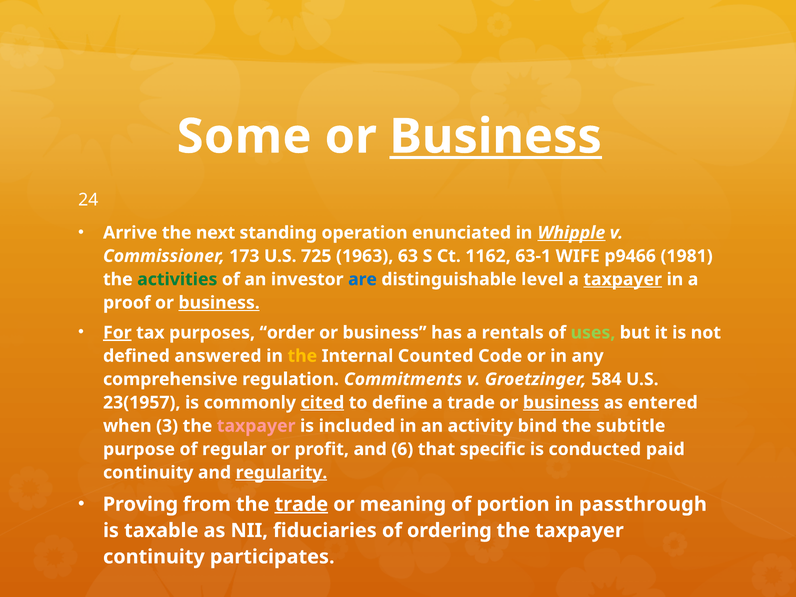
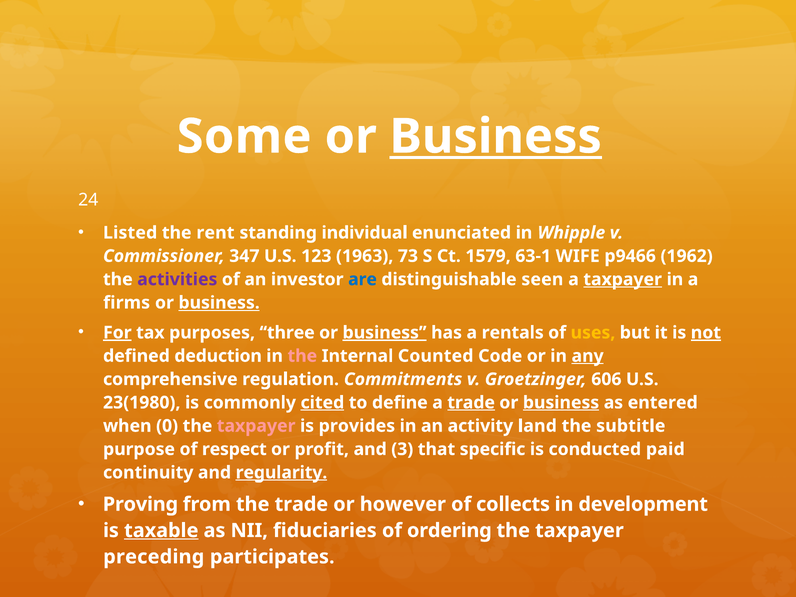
Arrive: Arrive -> Listed (130, 233)
next: next -> rent (215, 233)
operation: operation -> individual (365, 233)
Whipple underline: present -> none (571, 233)
173: 173 -> 347 (244, 256)
725: 725 -> 123 (316, 256)
63: 63 -> 73 (408, 256)
1162: 1162 -> 1579 (488, 256)
1981: 1981 -> 1962 (687, 256)
activities colour: green -> purple (177, 279)
level: level -> seen (542, 279)
proof: proof -> firms (127, 303)
order: order -> three (287, 333)
business underline: none -> present (385, 333)
uses colour: light green -> yellow (593, 333)
not underline: none -> present (706, 333)
answered: answered -> deduction (218, 356)
the colour: yellow -> pink (302, 356)
any underline: none -> present (588, 356)
584: 584 -> 606 (606, 379)
23(1957: 23(1957 -> 23(1980 (142, 403)
trade underline: none -> present (471, 403)
3: 3 -> 0 (167, 426)
included: included -> provides (357, 426)
bind: bind -> land (537, 426)
regular: regular -> respect (234, 449)
6: 6 -> 3 (402, 449)
trade underline: present -> none (301, 504)
meaning: meaning -> however (403, 504)
portion: portion -> collects (513, 504)
passthrough: passthrough -> development (643, 504)
taxable underline: none -> present (161, 531)
continuity: continuity -> preceding (154, 557)
